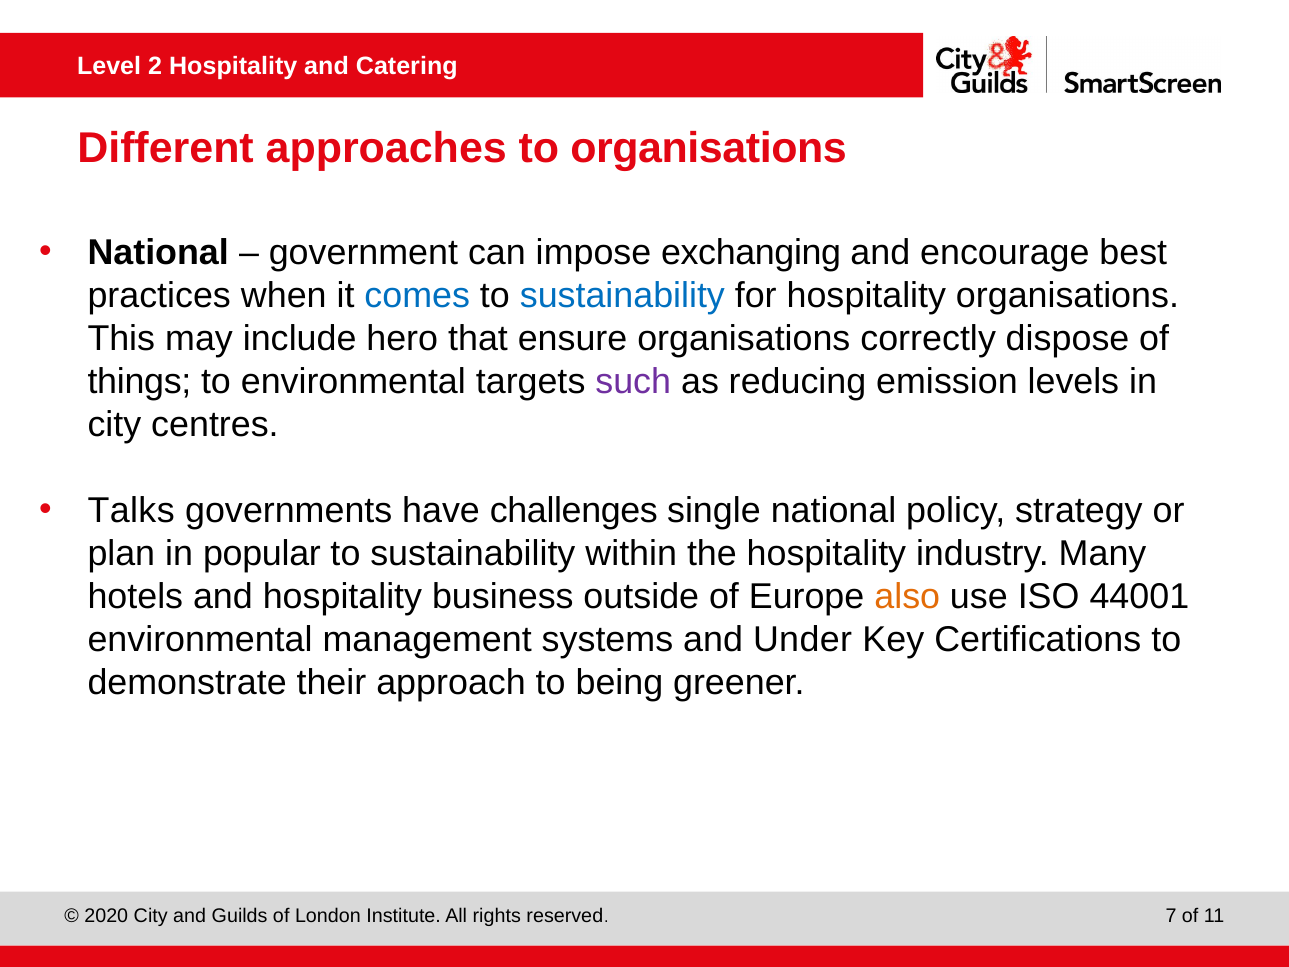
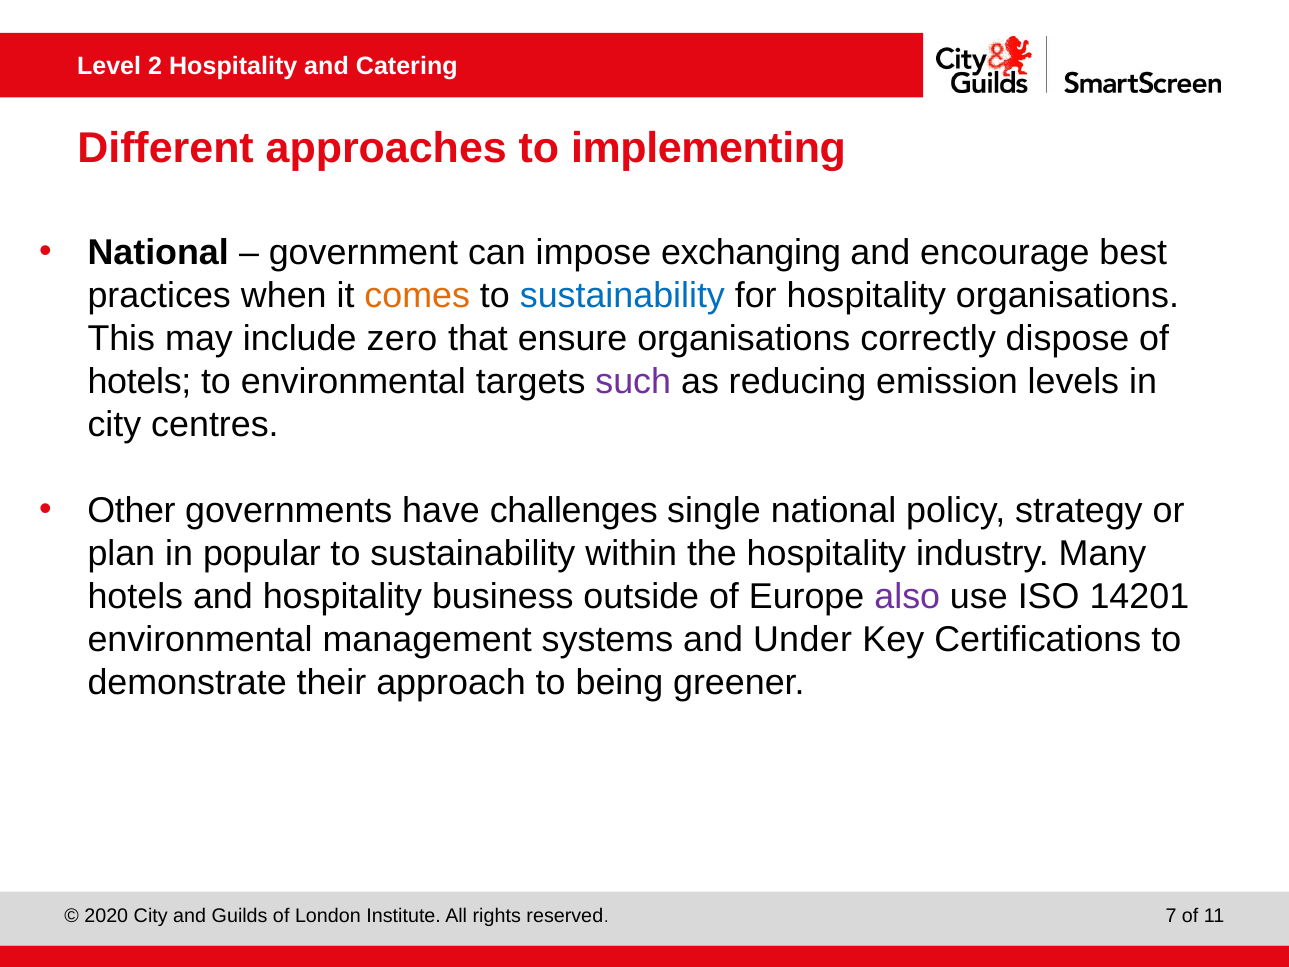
to organisations: organisations -> implementing (709, 148)
comes colour: blue -> orange (417, 295)
hero: hero -> zero (402, 338)
things: things -> hotels (139, 381)
Talks: Talks -> Other (132, 510)
also colour: orange -> purple (907, 596)
44001: 44001 -> 14201 (1139, 596)
